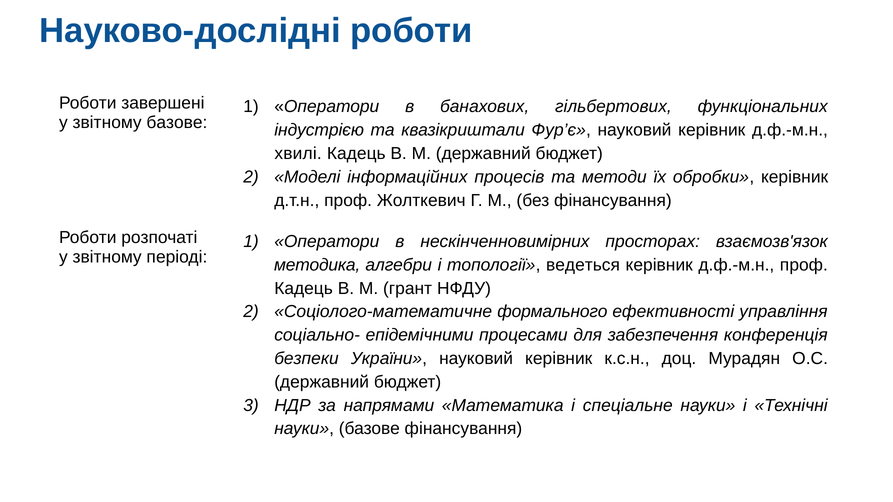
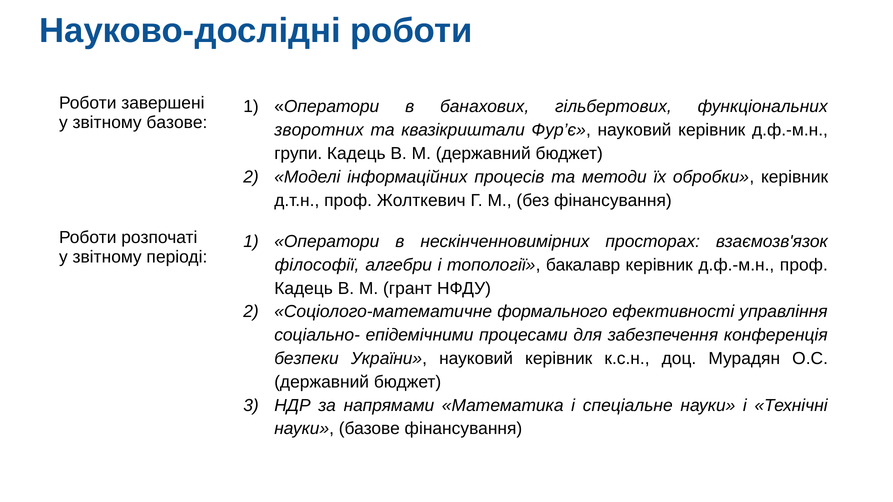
індустрією: індустрією -> зворотних (319, 130)
хвилі: хвилі -> групи (298, 154)
методика: методика -> філософії (317, 265)
ведеться: ведеться -> бакалавр (583, 265)
